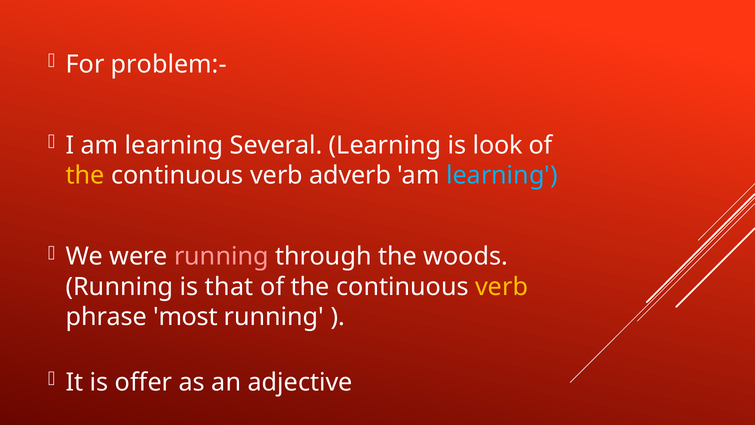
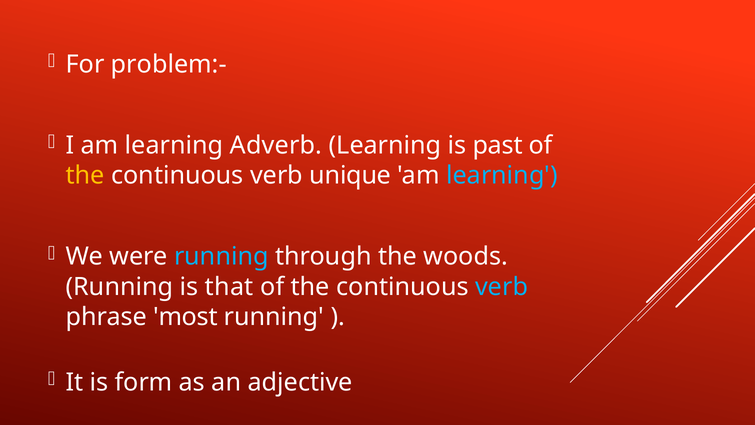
Several: Several -> Adverb (276, 145)
look: look -> past (498, 145)
adverb: adverb -> unique (350, 175)
running colour: pink -> light blue (221, 256)
verb colour: yellow -> light blue (502, 286)
offer: offer -> form (144, 382)
